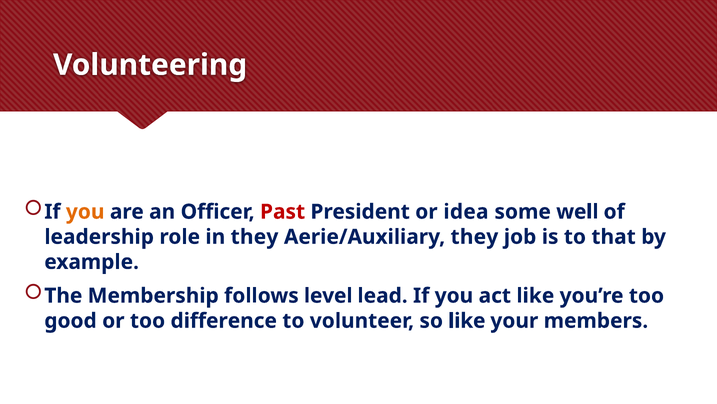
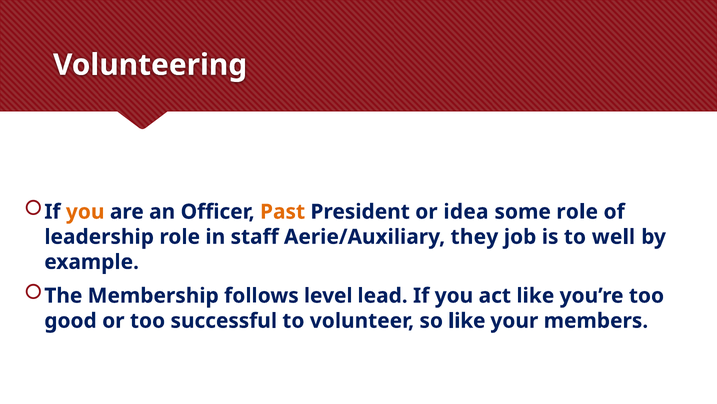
Past colour: red -> orange (283, 211)
some well: well -> role (577, 211)
in they: they -> staff (255, 237)
that: that -> well (614, 237)
difference: difference -> successful (224, 320)
